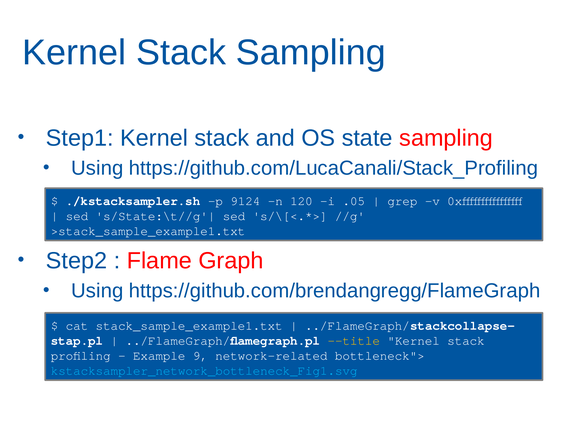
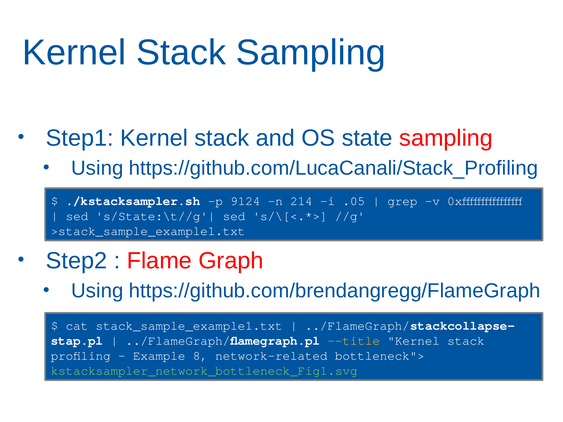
120: 120 -> 214 (301, 201)
9: 9 -> 8 (200, 356)
kstacksampler_network_bottleneck_Fig1.svg colour: light blue -> light green (204, 371)
